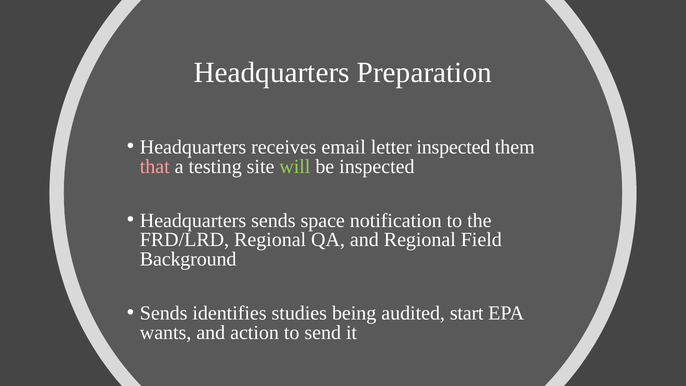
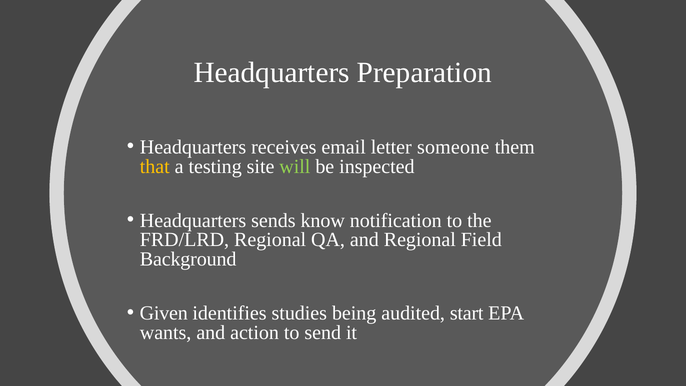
letter inspected: inspected -> someone (453, 147)
that colour: pink -> yellow (155, 166)
space: space -> know (323, 220)
Sends: Sends -> Given (164, 313)
